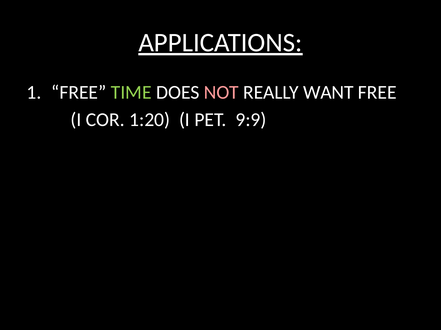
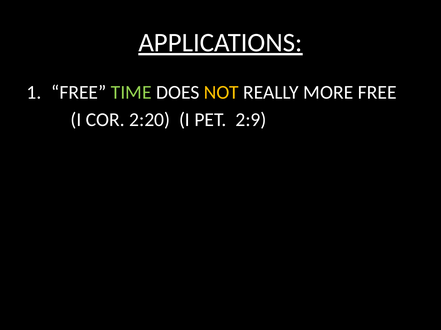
NOT colour: pink -> yellow (221, 93)
WANT: WANT -> MORE (328, 93)
1:20: 1:20 -> 2:20 (150, 120)
9:9: 9:9 -> 2:9 (251, 120)
